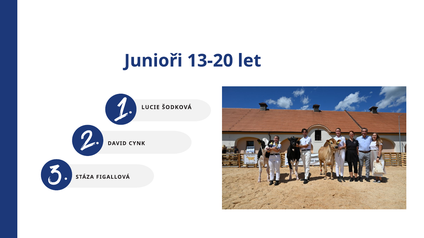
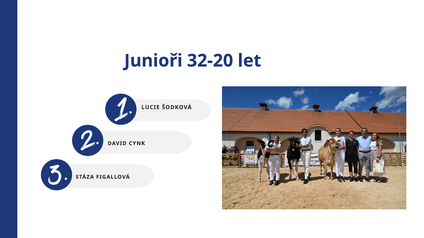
13-20: 13-20 -> 32-20 (210, 61)
